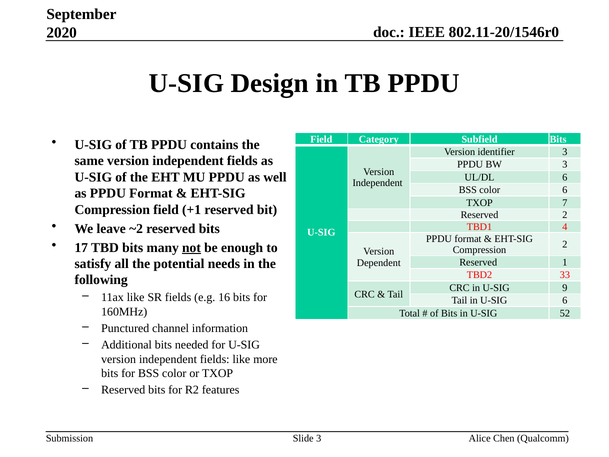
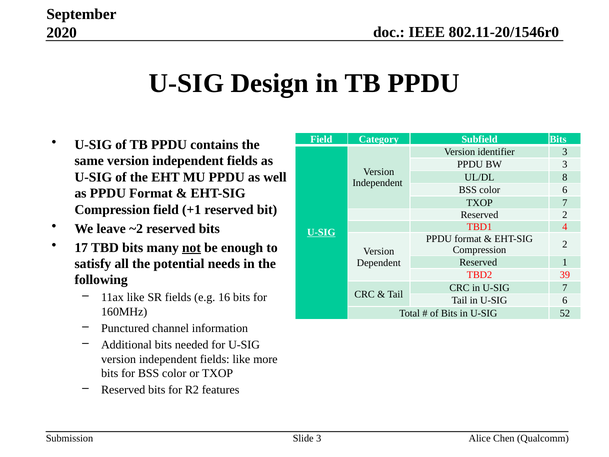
UL/DL 6: 6 -> 8 (565, 177)
U-SIG underline: none -> present (321, 232)
33: 33 -> 39 (565, 275)
U-SIG 9: 9 -> 7 (565, 288)
